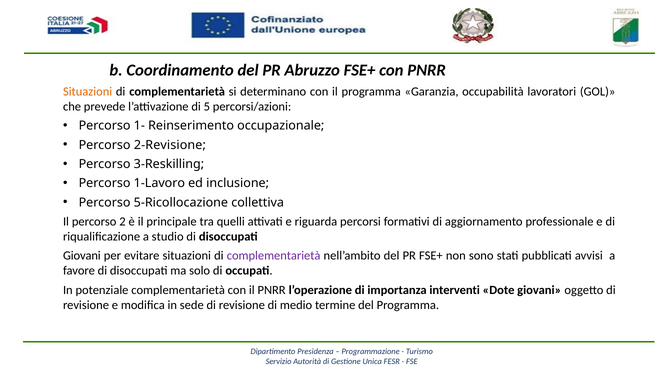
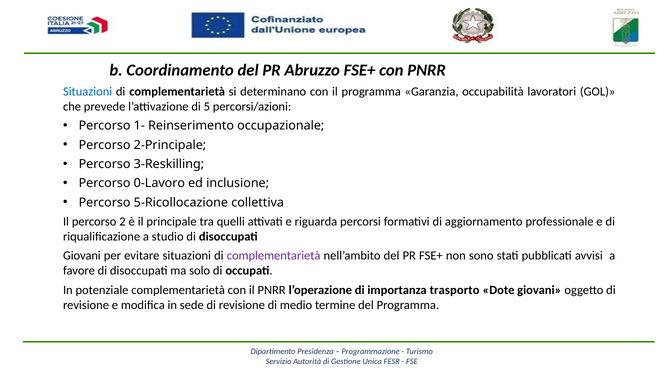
Situazioni colour: orange -> blue (88, 92)
2-Revisione: 2-Revisione -> 2-Principale (170, 145)
1-Lavoro: 1-Lavoro -> 0-Lavoro (159, 184)
interventi: interventi -> trasporto (455, 291)
